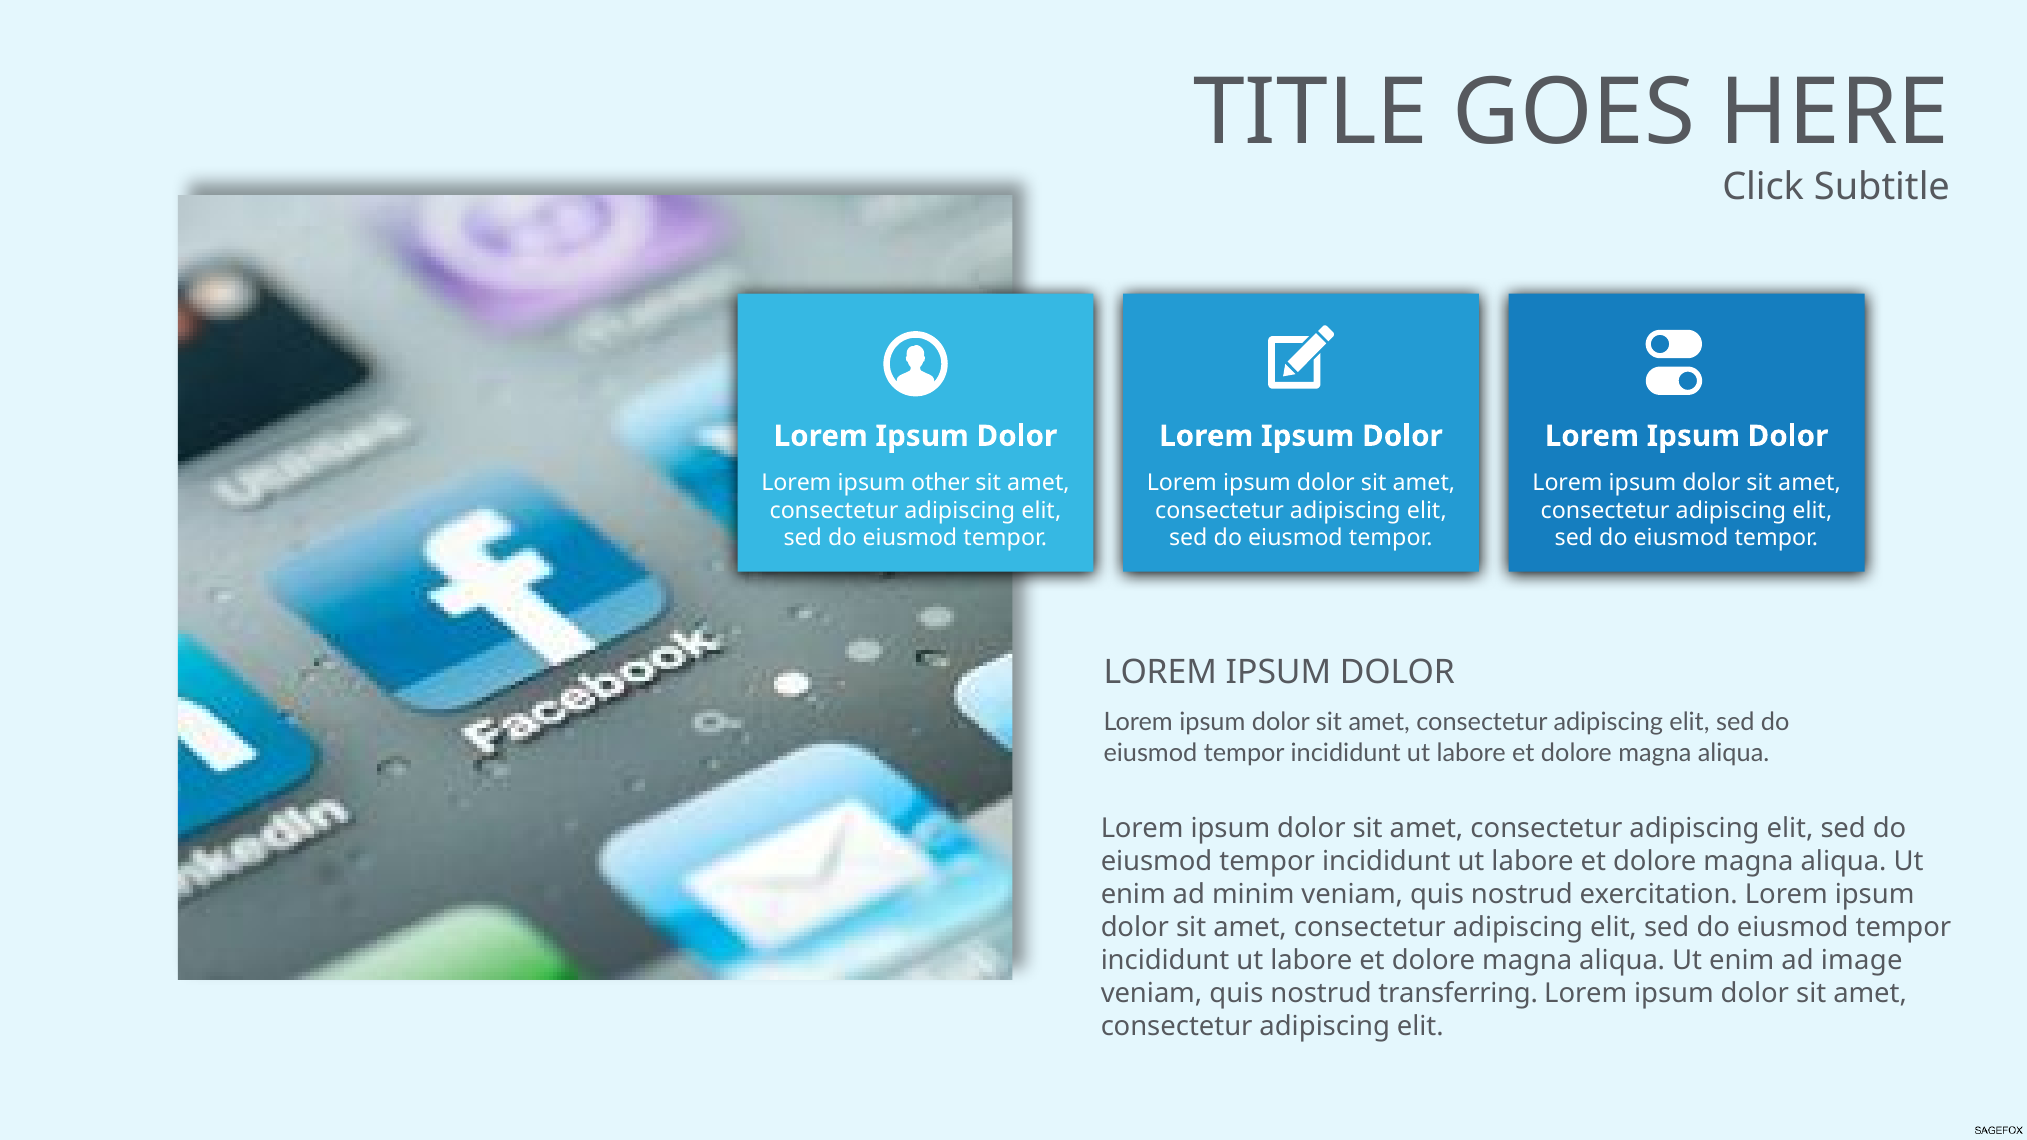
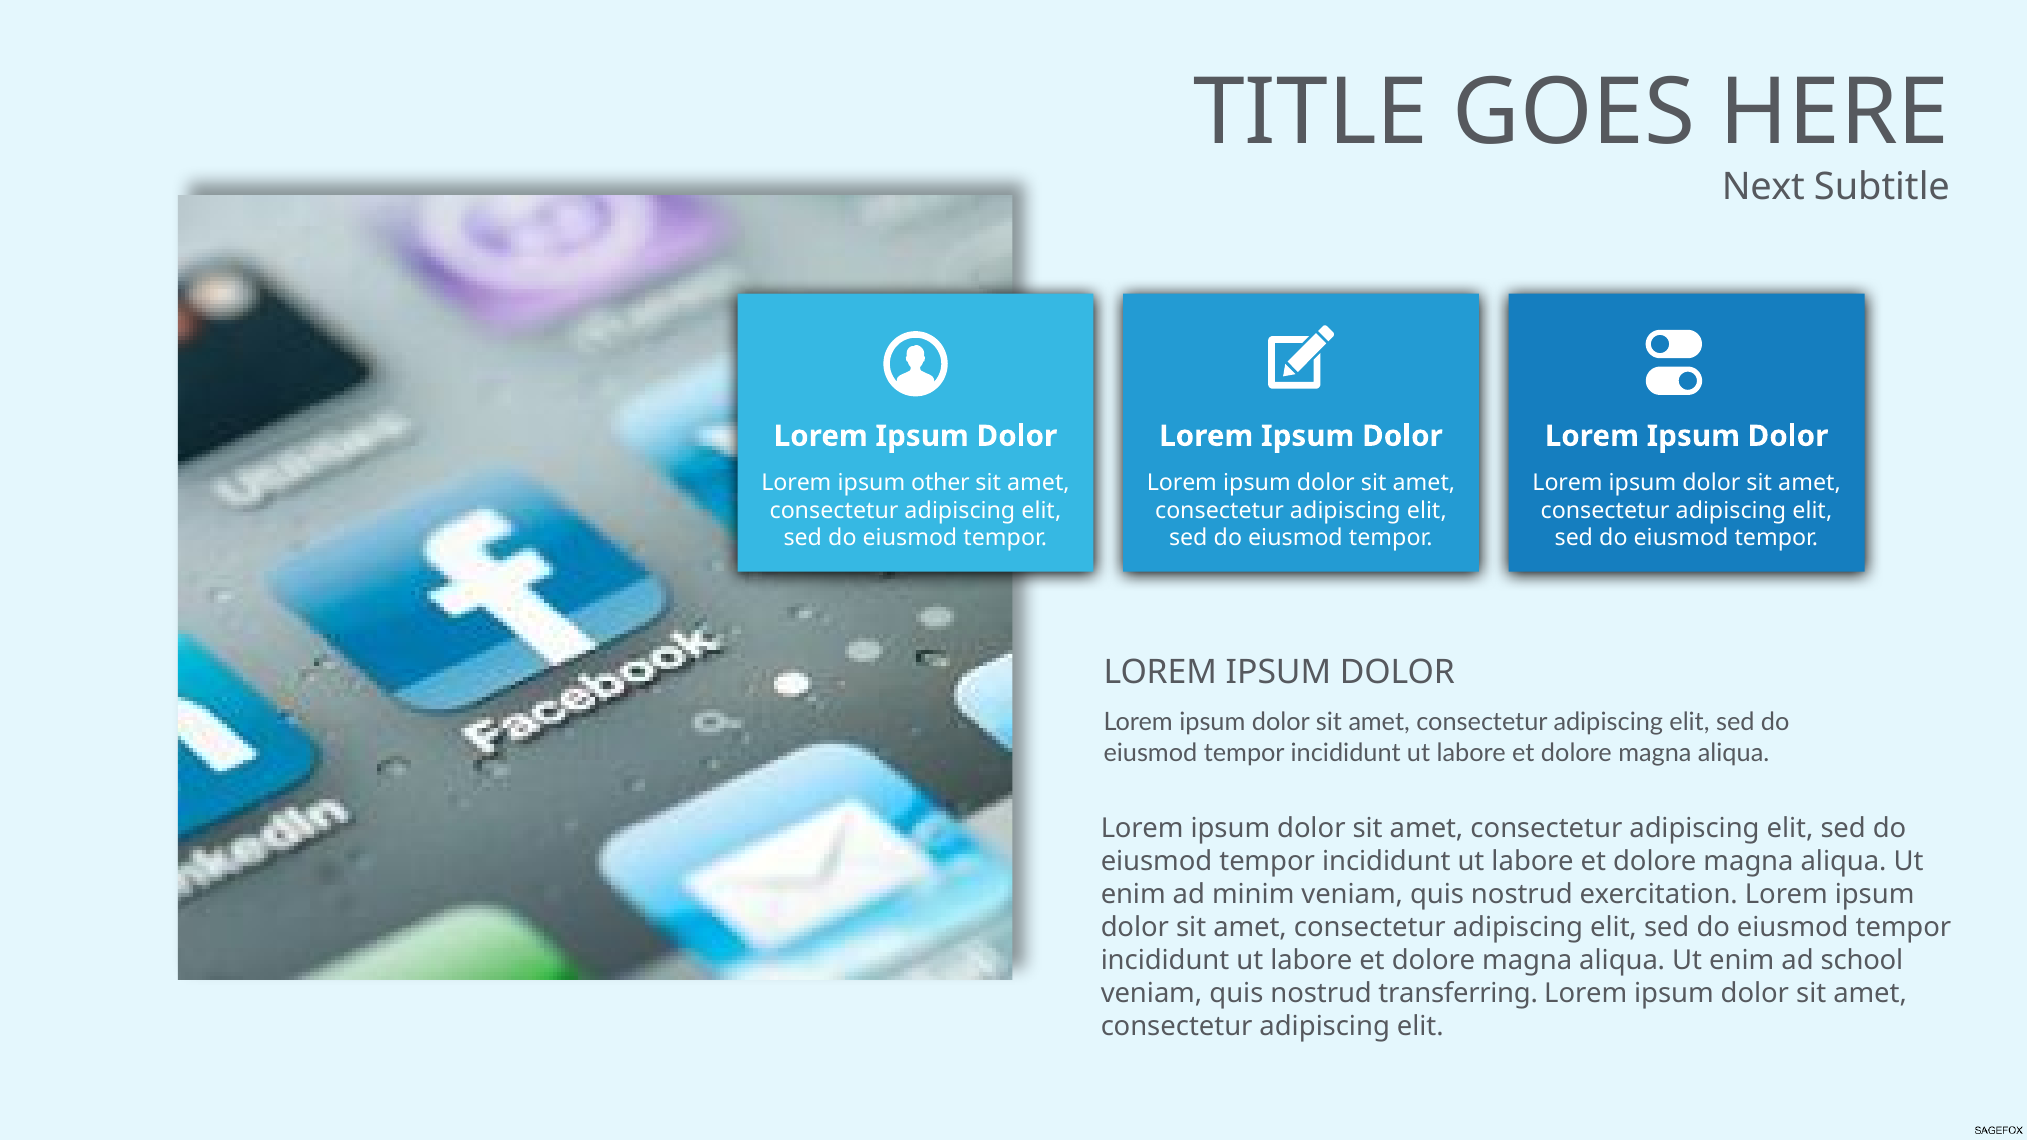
Click: Click -> Next (1763, 187)
image: image -> school (1862, 961)
